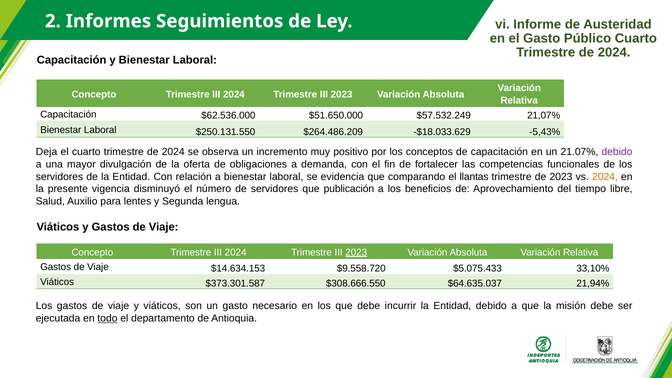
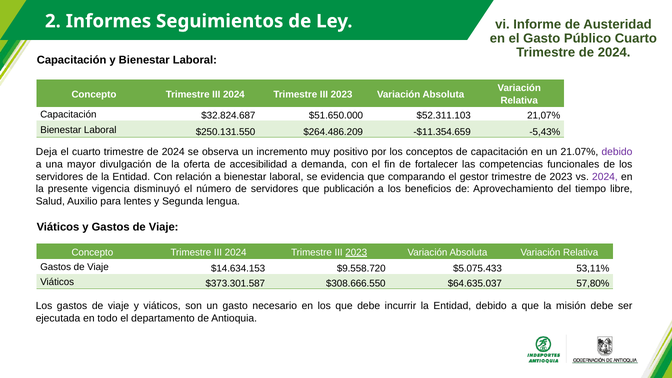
$62.536.000: $62.536.000 -> $32.824.687 (228, 115)
$57.532.249: $57.532.249 -> $52.311.103 (444, 115)
-$18.033.629: -$18.033.629 -> -$11.354.659 (442, 132)
obligaciones: obligaciones -> accesibilidad (258, 164)
llantas: llantas -> gestor (474, 177)
2024 colour: orange -> purple (605, 177)
33,10%: 33,10% -> 53,11% (593, 269)
21,94%: 21,94% -> 57,80% (593, 283)
todo underline: present -> none (107, 318)
